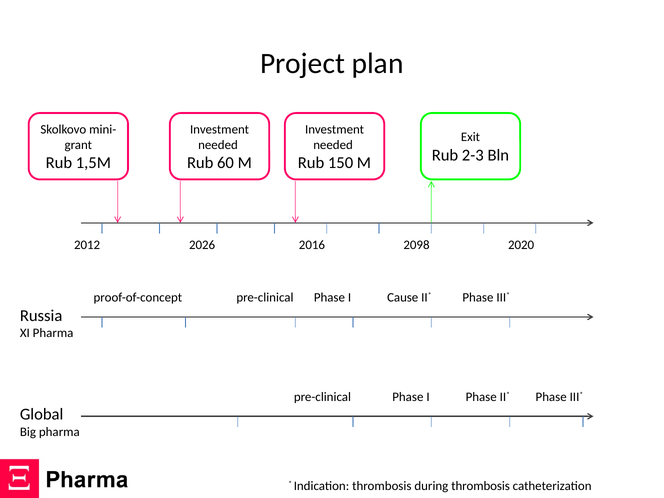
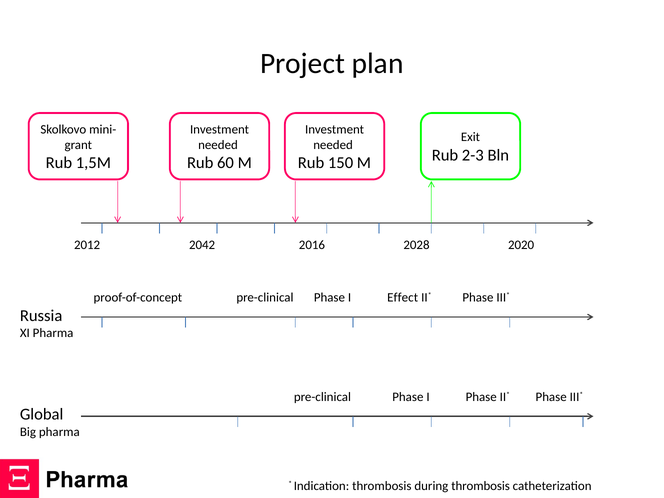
2026: 2026 -> 2042 (202, 245)
2098: 2098 -> 2028 (416, 245)
Cause: Cause -> Effect (403, 298)
